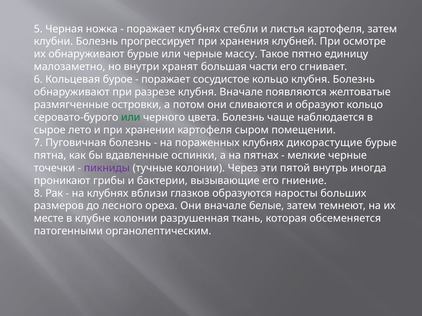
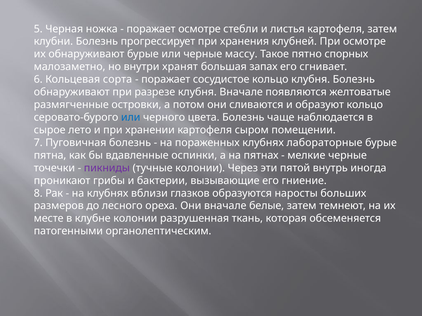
поражает клубнях: клубнях -> осмотре (199, 29)
единицу: единицу -> спорных (346, 54)
части: части -> запах (263, 67)
бурое: бурое -> сорта (118, 80)
или colour: green -> blue (131, 118)
дикорастущие: дикорастущие -> лабораторные (324, 143)
